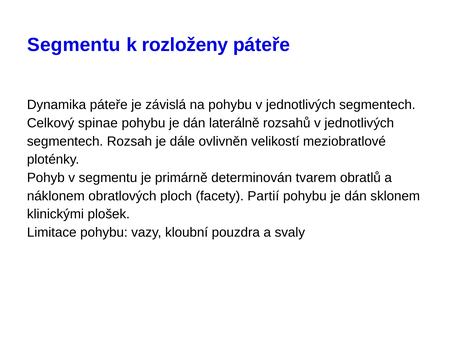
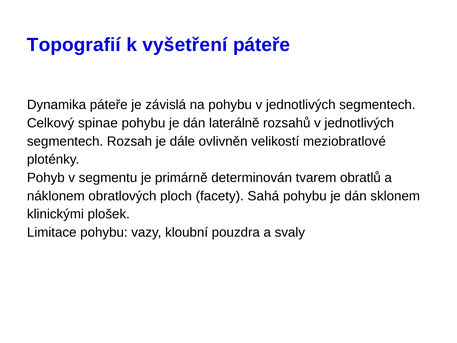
Segmentu: Segmentu -> Topografií (74, 45)
rozloženy: rozloženy -> vyšetření (185, 45)
Partií: Partií -> Sahá (263, 196)
